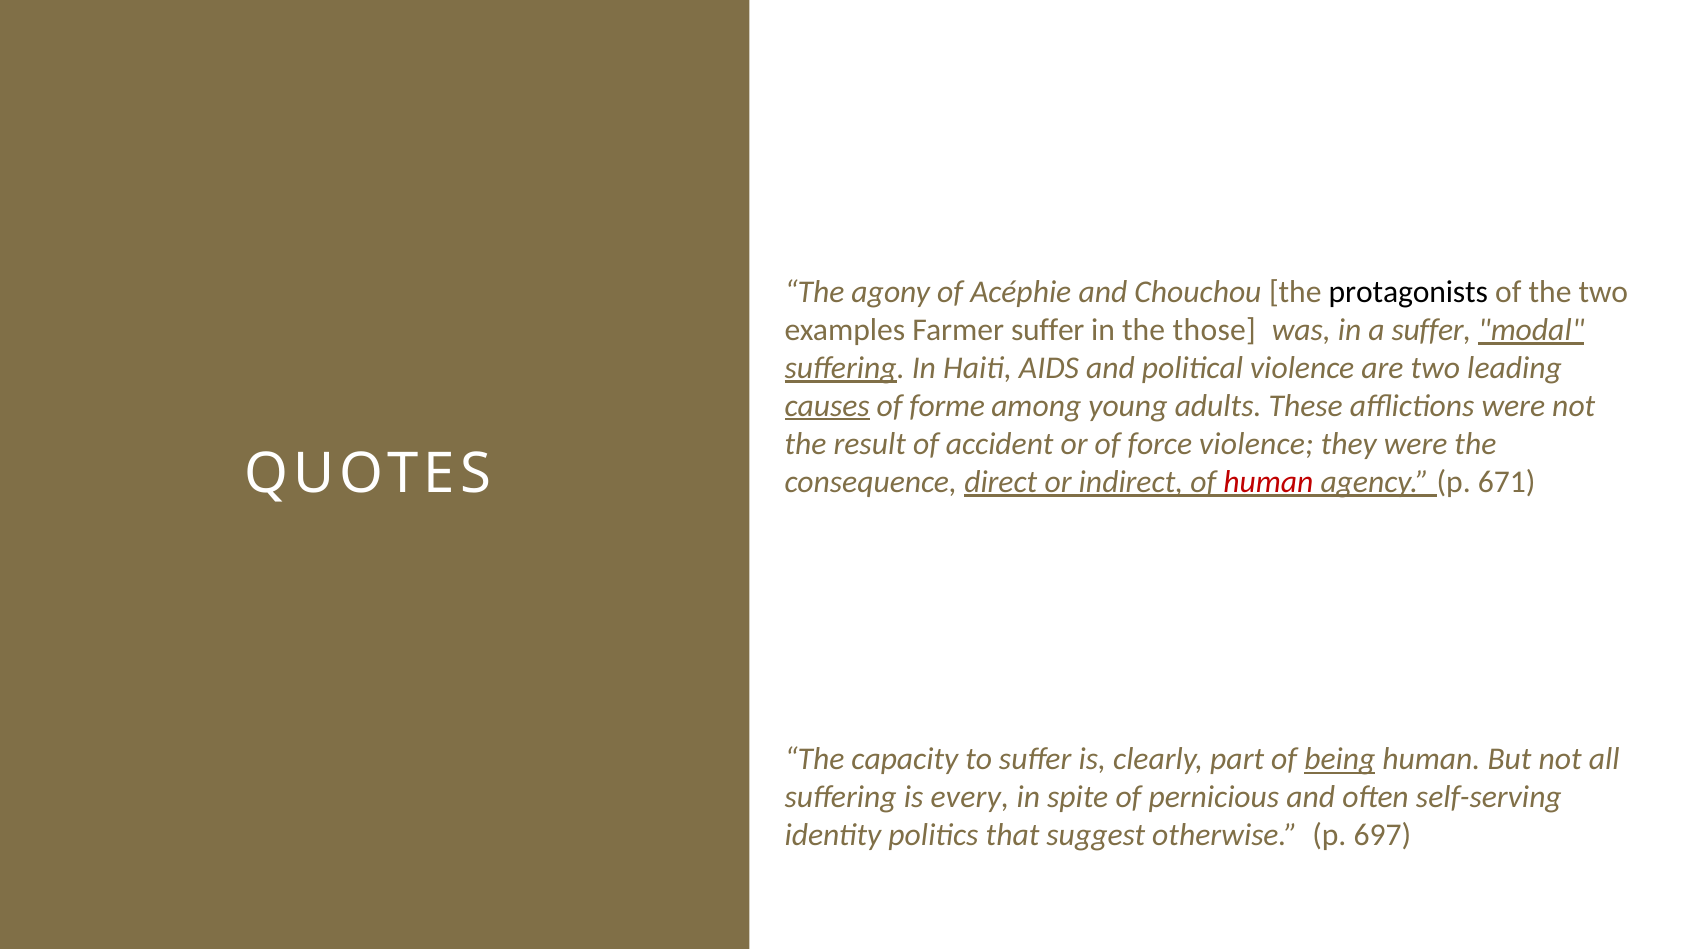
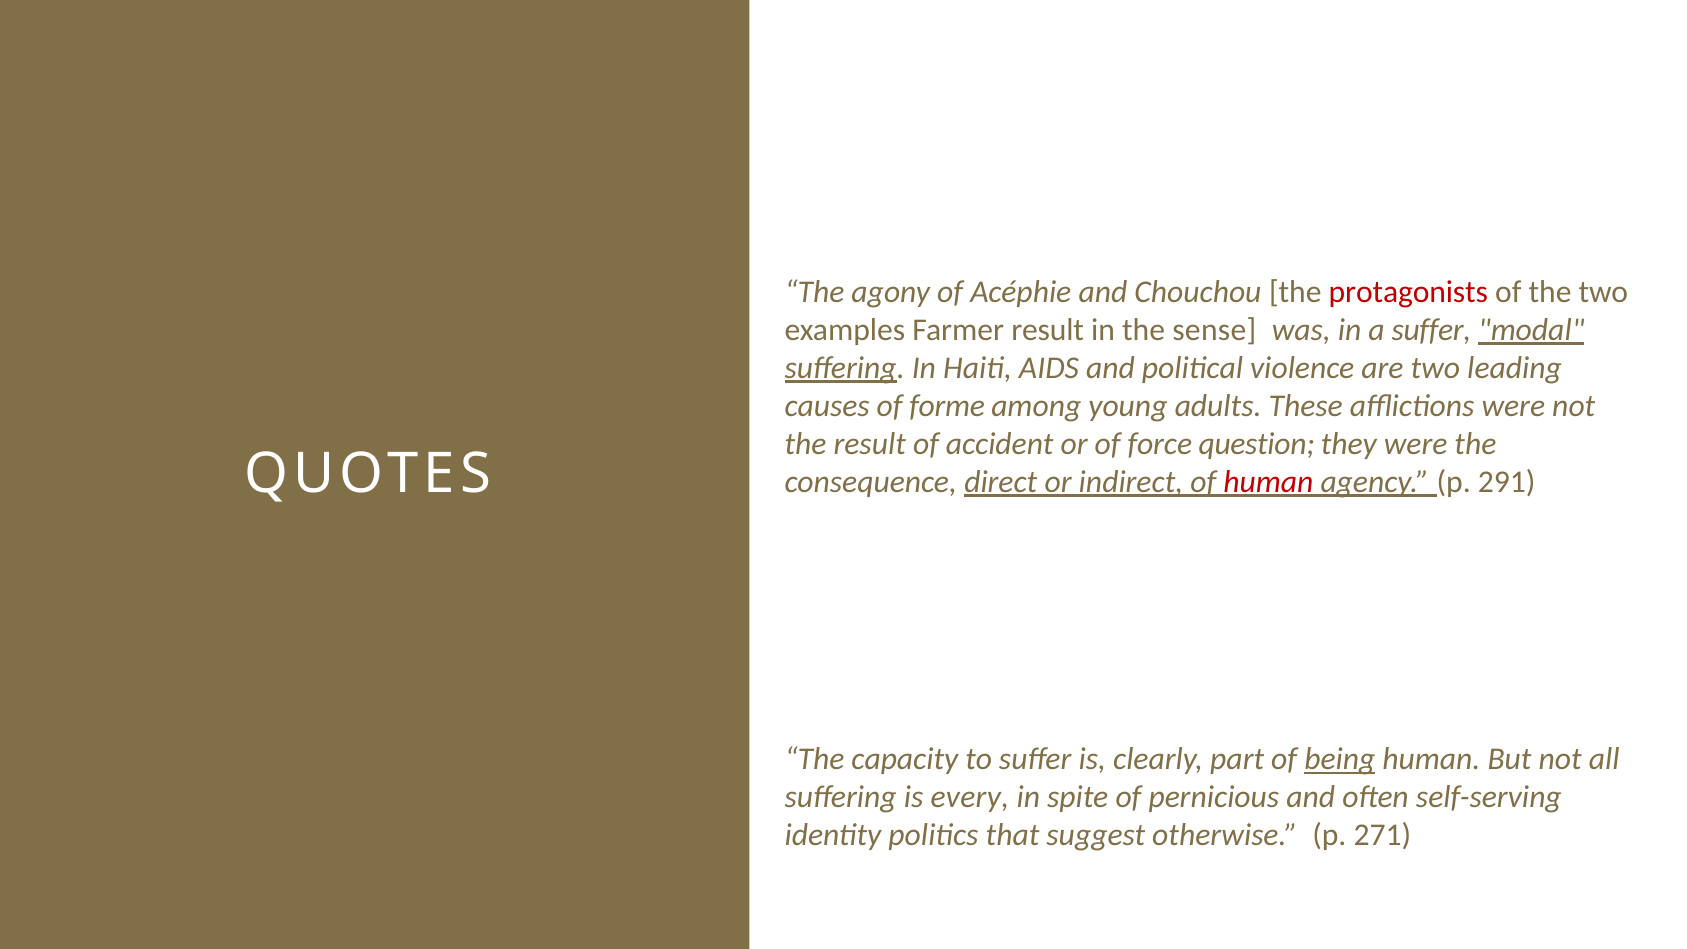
protagonists colour: black -> red (1408, 292)
Farmer suffer: suffer -> result (1048, 330)
those: those -> sense (1214, 330)
causes underline: present -> none (827, 406)
force violence: violence -> question (1257, 444)
671: 671 -> 291 (1507, 482)
697: 697 -> 271 (1382, 835)
